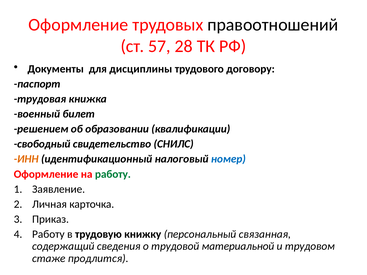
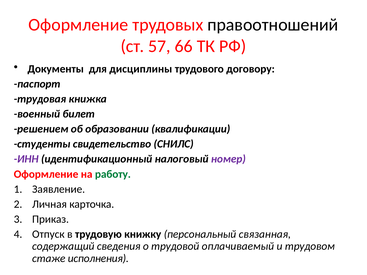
28: 28 -> 66 (184, 46)
свободный: свободный -> студенты (42, 144)
ИНН colour: orange -> purple (26, 159)
номер colour: blue -> purple (228, 159)
Работу: Работу -> Отпуск (48, 234)
материальной: материальной -> оплачиваемый (238, 246)
продлится: продлится -> исполнения (98, 259)
